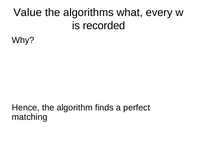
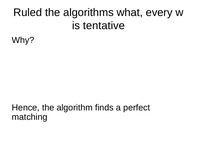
Value: Value -> Ruled (28, 12)
recorded: recorded -> tentative (104, 26)
